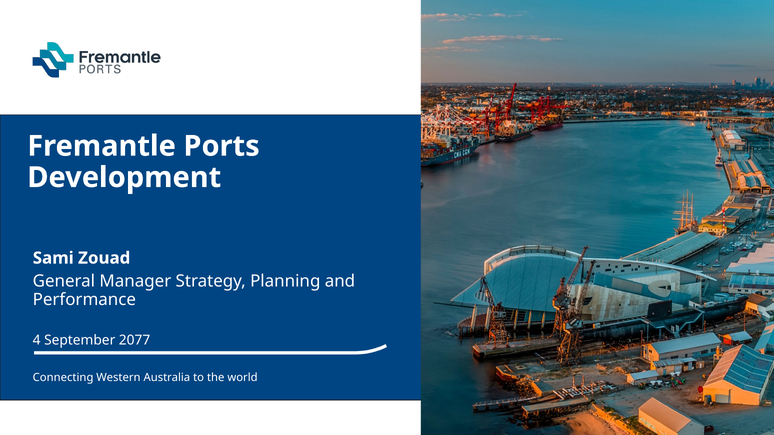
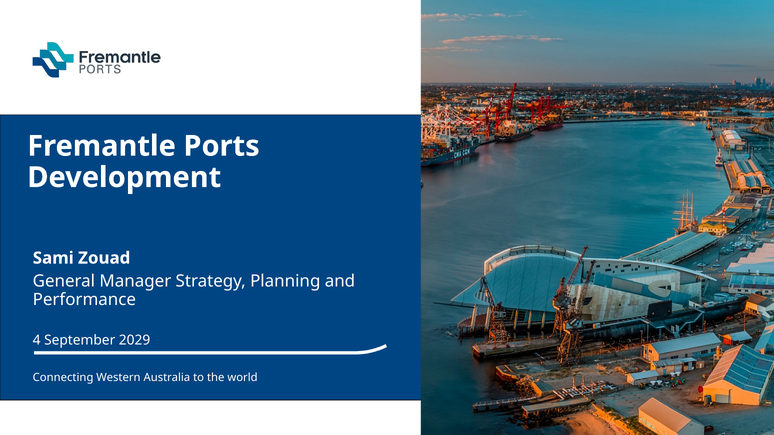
2077: 2077 -> 2029 (135, 341)
